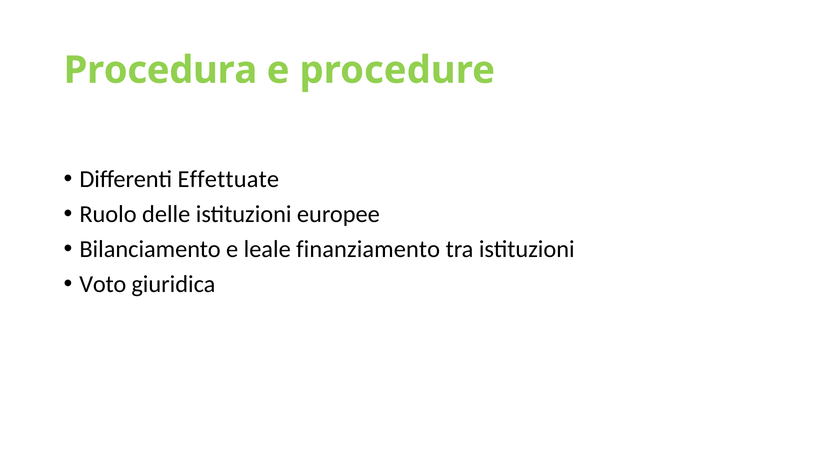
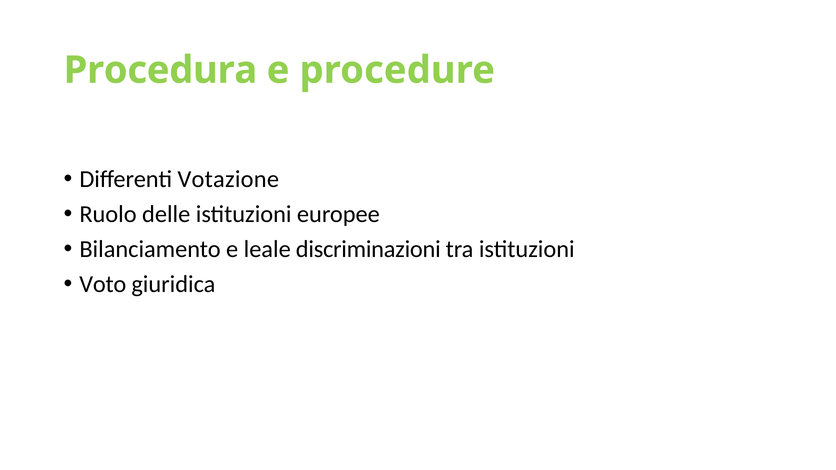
Effettuate: Effettuate -> Votazione (228, 179)
finanziamento: finanziamento -> discriminazioni (368, 249)
